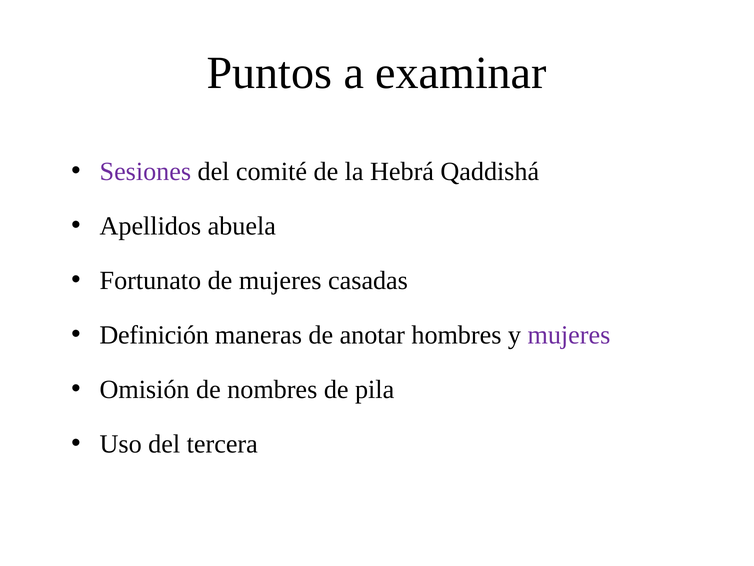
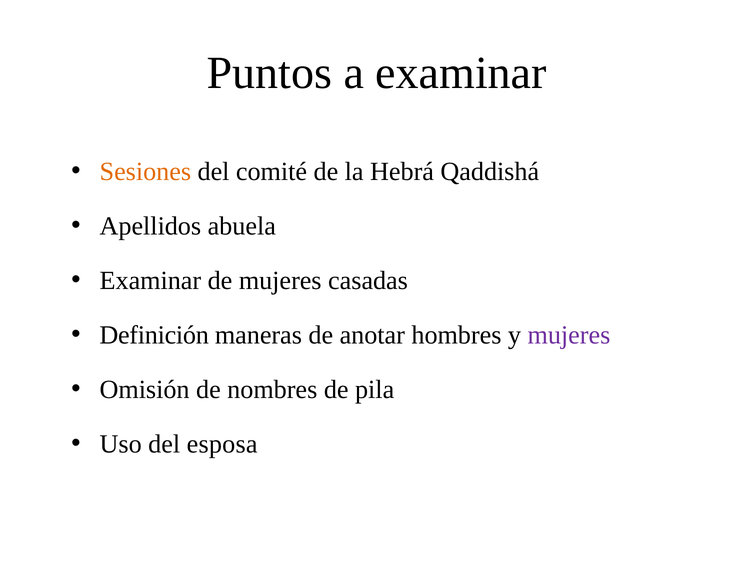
Sesiones colour: purple -> orange (145, 171)
Fortunato: Fortunato -> Examinar (150, 280)
tercera: tercera -> esposa (222, 444)
